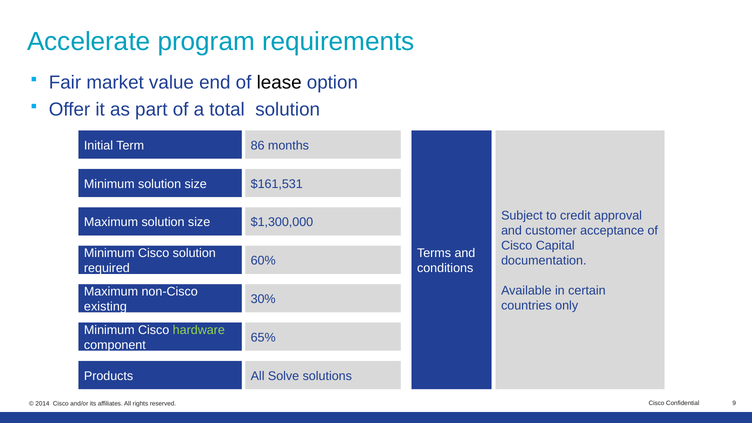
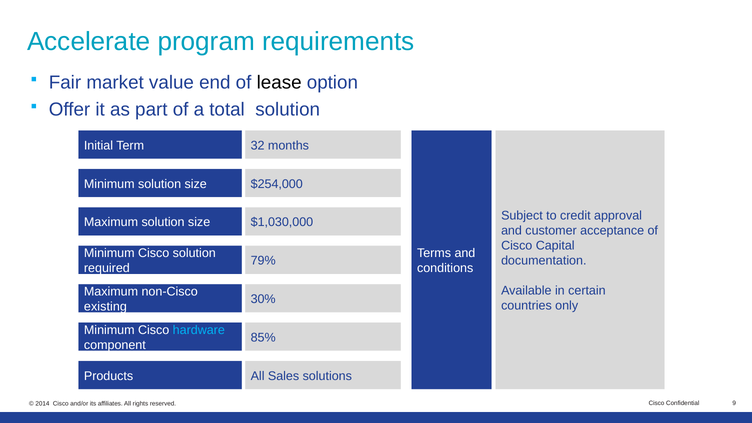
86: 86 -> 32 (258, 145)
$161,531: $161,531 -> $254,000 (277, 184)
$1,300,000: $1,300,000 -> $1,030,000 (282, 222)
60%: 60% -> 79% (263, 261)
hardware colour: light green -> light blue (199, 330)
65%: 65% -> 85% (263, 338)
Solve: Solve -> Sales (284, 376)
